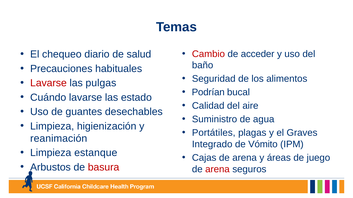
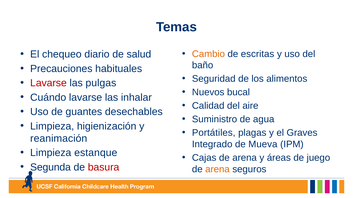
Cambio colour: red -> orange (208, 54)
acceder: acceder -> escritas (258, 54)
Podrían: Podrían -> Nuevos (208, 93)
estado: estado -> inhalar (136, 98)
Vómito: Vómito -> Mueva (263, 145)
Arbustos: Arbustos -> Segunda (51, 168)
arena colour: red -> orange (217, 170)
